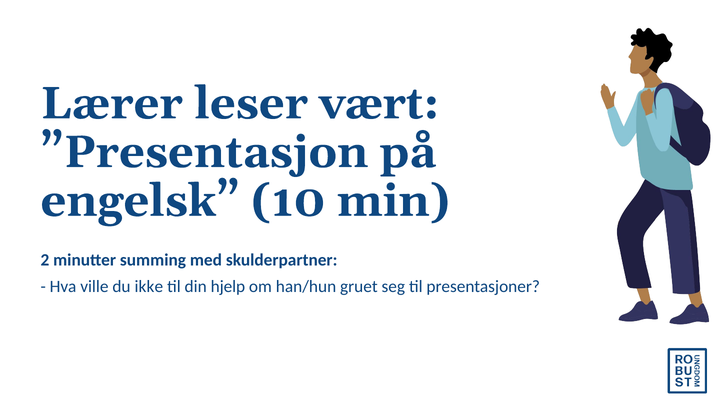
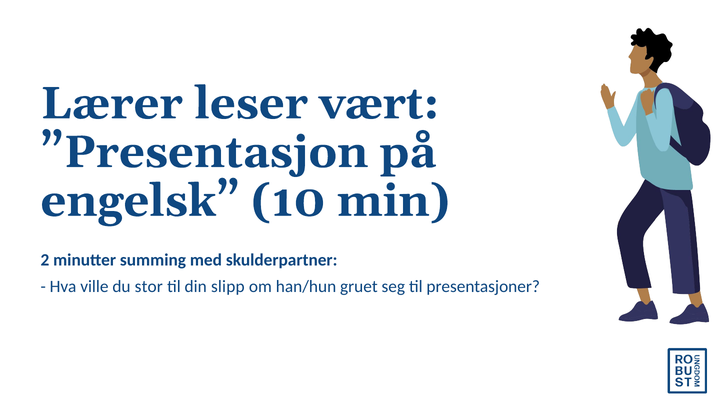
ikke: ikke -> stor (149, 287)
hjelp: hjelp -> slipp (228, 287)
